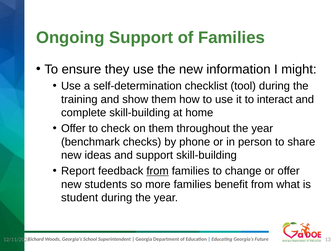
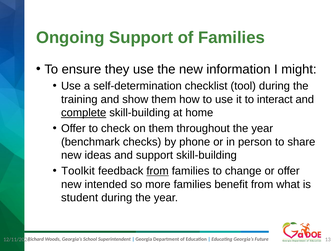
complete underline: none -> present (84, 113)
Report: Report -> Toolkit (78, 171)
students: students -> intended (106, 184)
